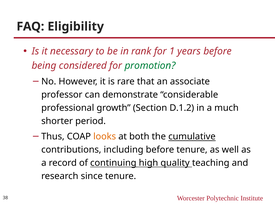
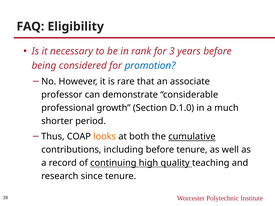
1: 1 -> 3 (172, 51)
promotion colour: green -> blue (150, 66)
D.1.2: D.1.2 -> D.1.0 (182, 108)
